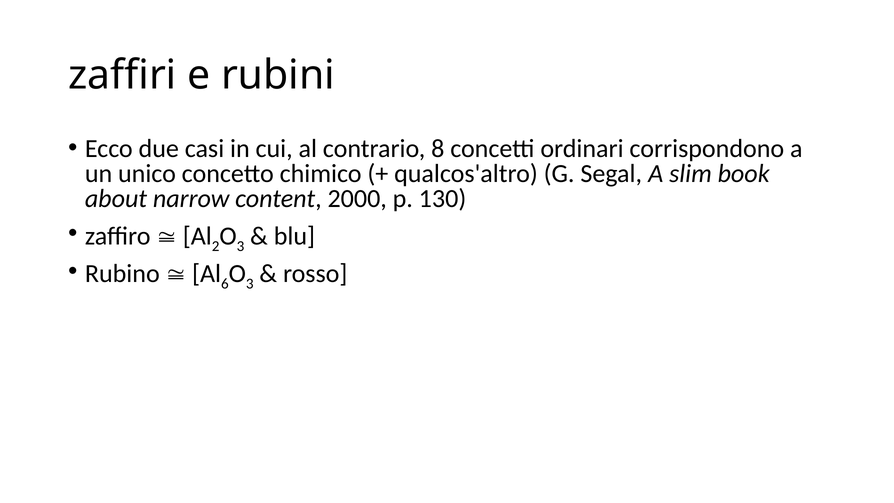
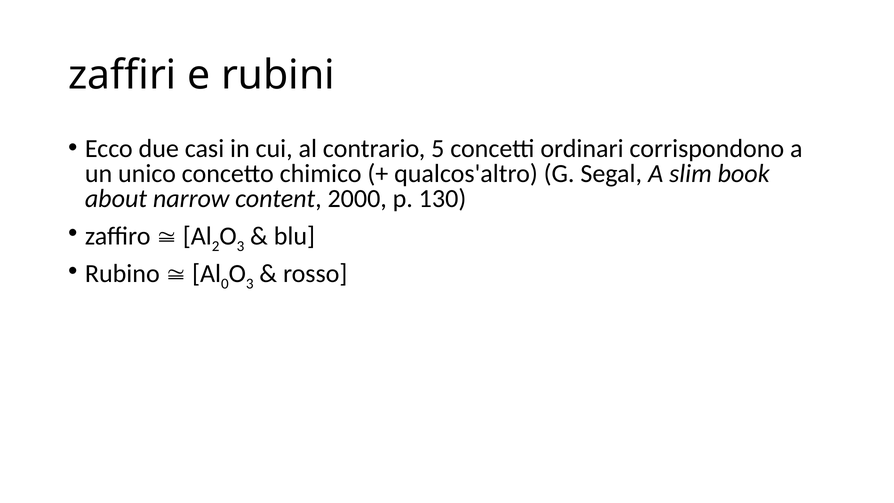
8: 8 -> 5 (438, 149)
6: 6 -> 0 (225, 284)
